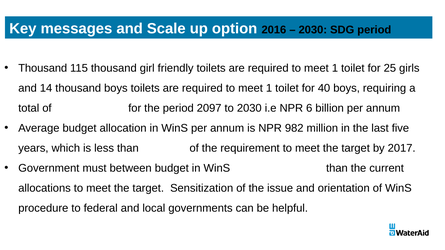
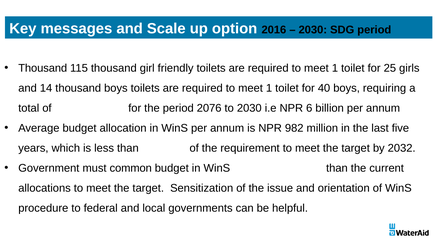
2097: 2097 -> 2076 (209, 108)
2017: 2017 -> 2032 (402, 148)
between: between -> common (131, 168)
